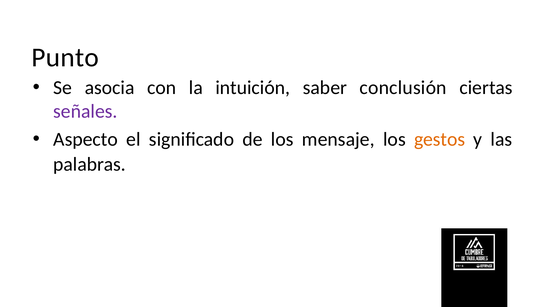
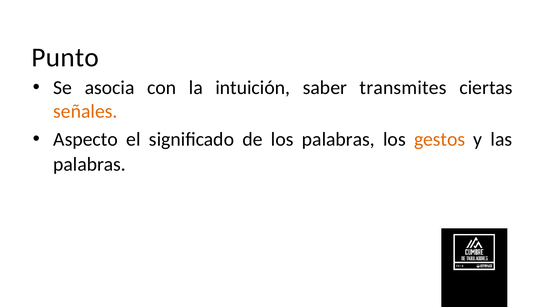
conclusión: conclusión -> transmites (403, 88)
señales colour: purple -> orange (85, 111)
los mensaje: mensaje -> palabras (338, 139)
